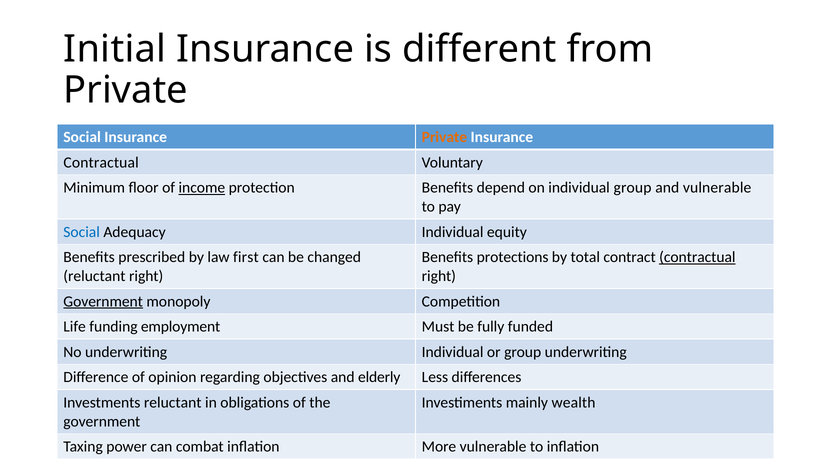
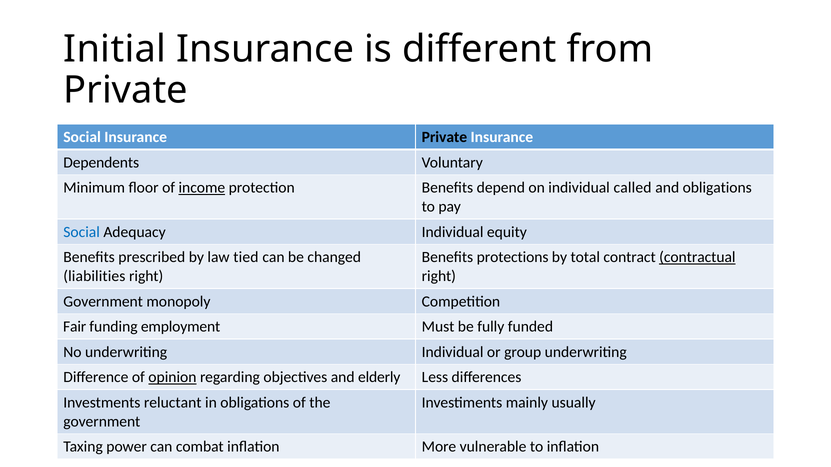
Private colour: orange -> black (444, 137)
Contractual: Contractual -> Dependents (101, 163)
individual group: group -> called (633, 188)
and vulnerable: vulnerable -> obligations (717, 188)
first: first -> tied (246, 257)
reluctant: reluctant -> liabilities (94, 276)
Government underline: present -> none (103, 302)
Life: Life -> Fair (75, 327)
opinion underline: none -> present (172, 377)
wealth: wealth -> usually (574, 403)
